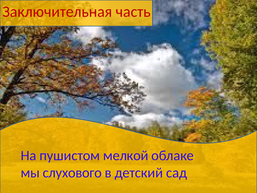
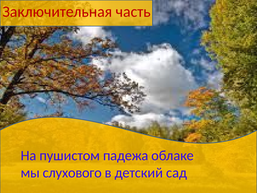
мелкой: мелкой -> падежа (126, 155)
